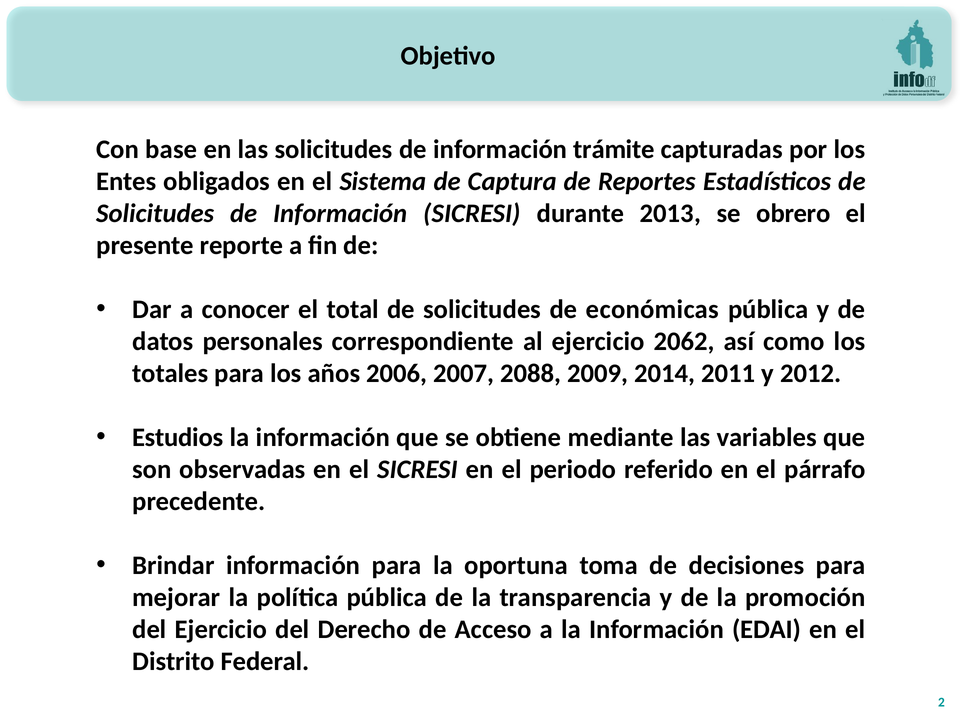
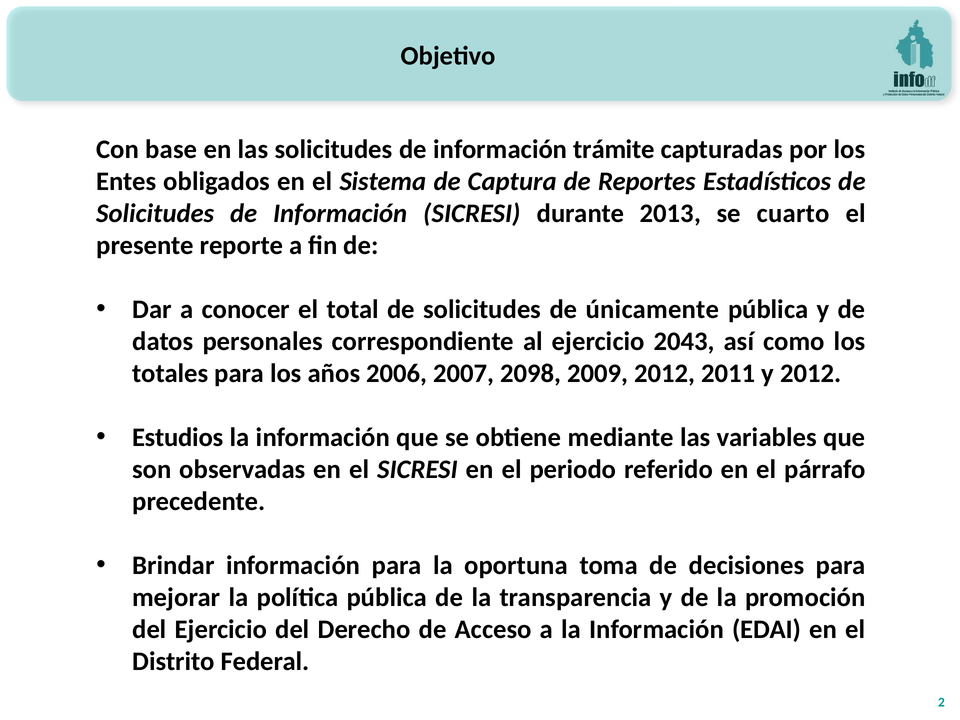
obrero: obrero -> cuarto (793, 213)
económicas: económicas -> únicamente (652, 309)
2062: 2062 -> 2043 (684, 341)
2088: 2088 -> 2098 (531, 373)
2009 2014: 2014 -> 2012 (665, 373)
